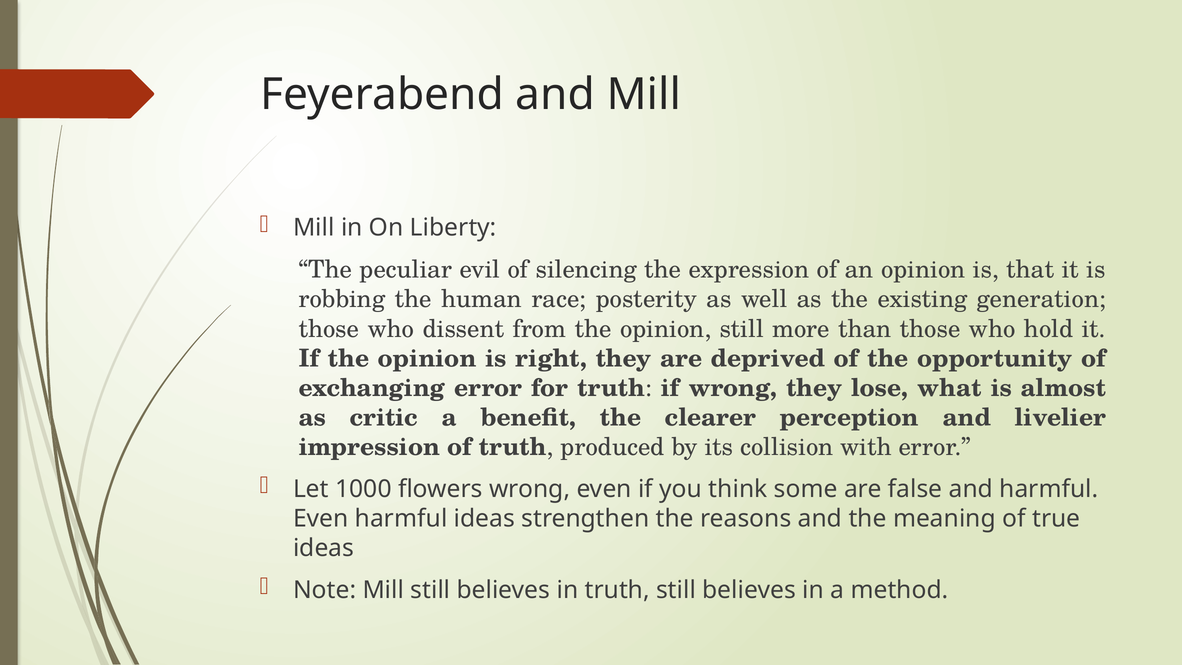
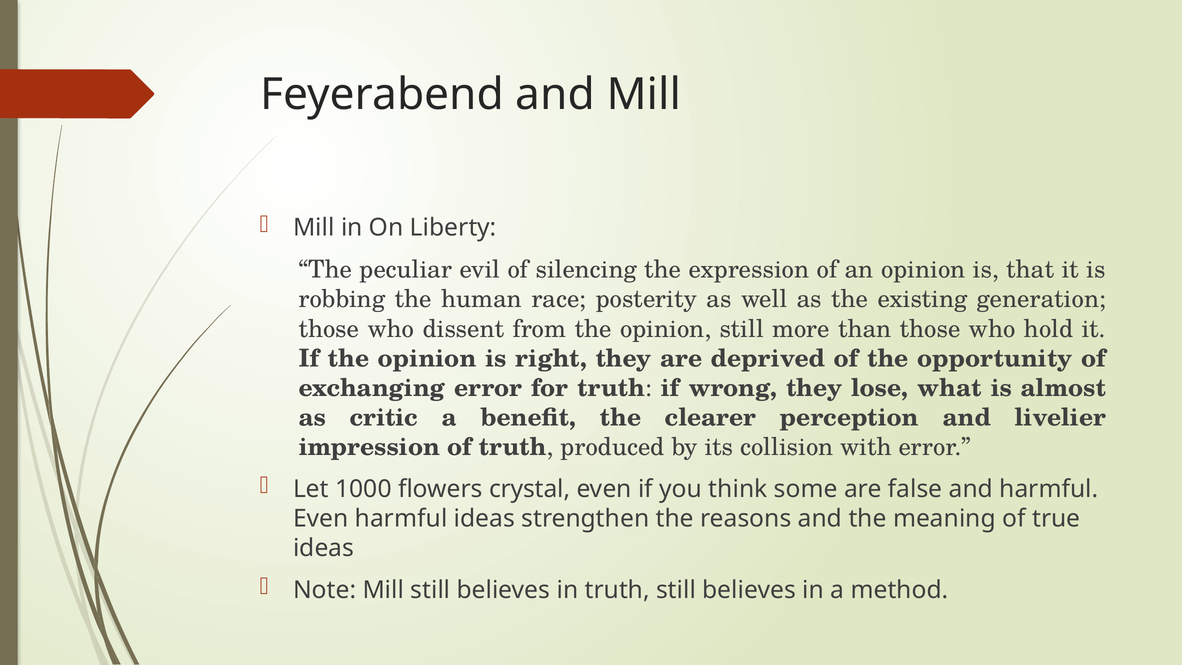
flowers wrong: wrong -> crystal (530, 489)
